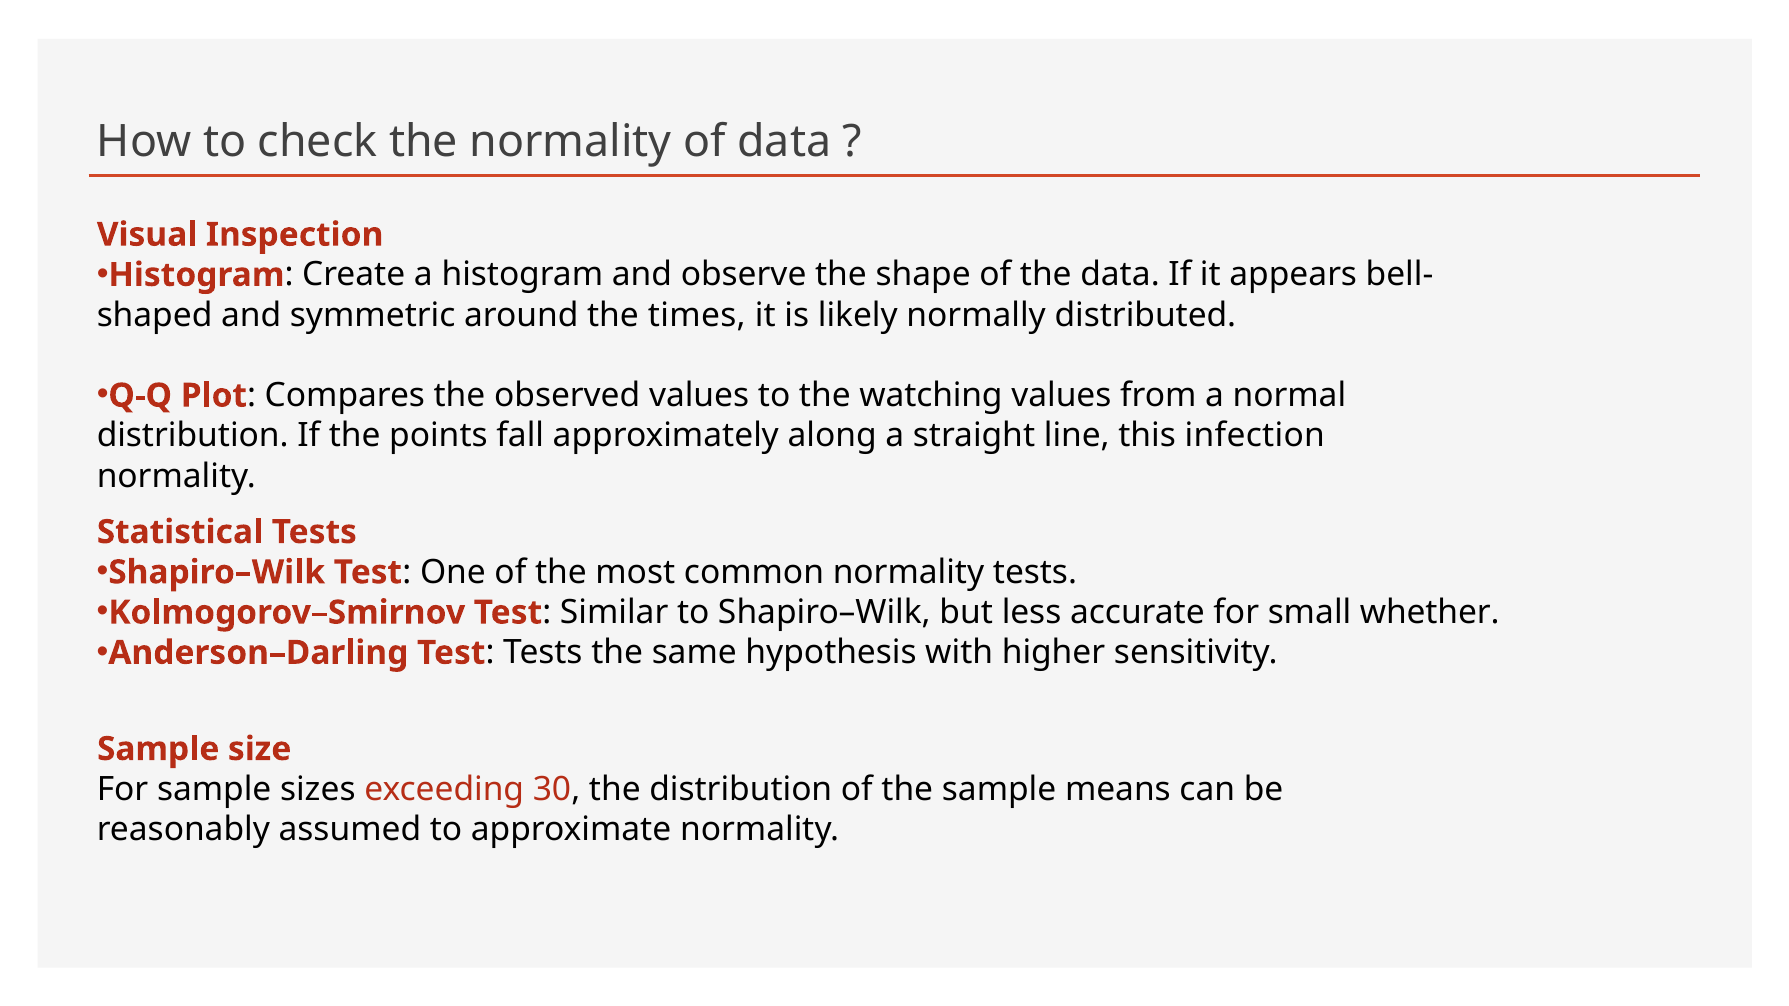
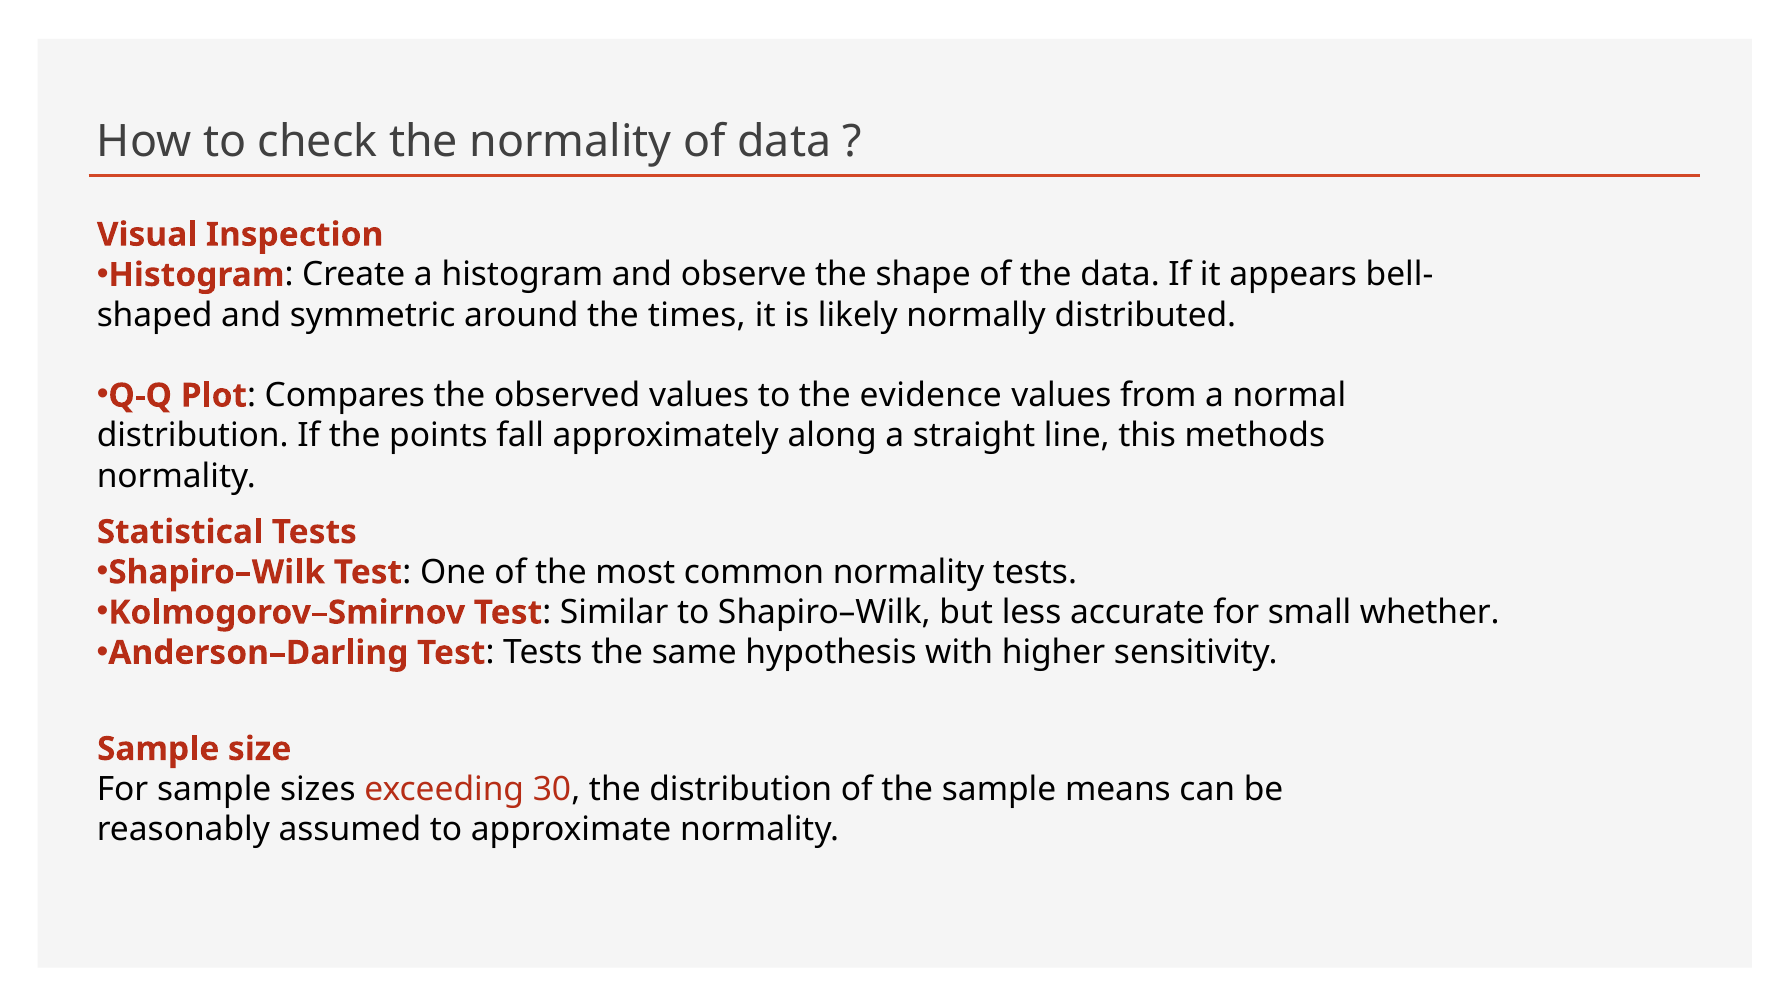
watching: watching -> evidence (931, 396)
infection: infection -> methods (1255, 436)
